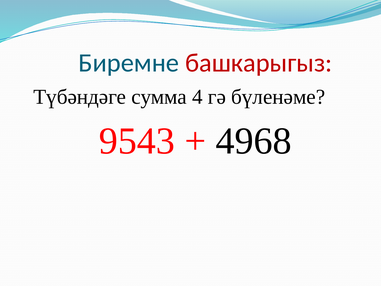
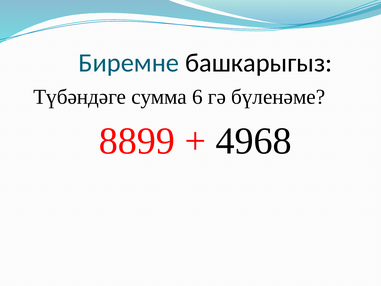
башкарыгыз colour: red -> black (259, 63)
4: 4 -> 6 (197, 97)
9543: 9543 -> 8899 (137, 141)
